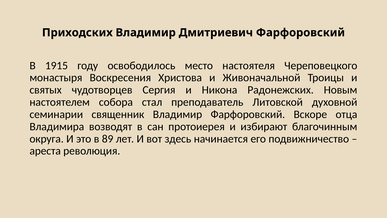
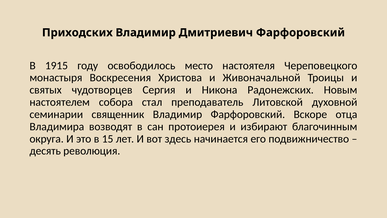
89: 89 -> 15 (108, 139)
ареста: ареста -> десять (45, 151)
